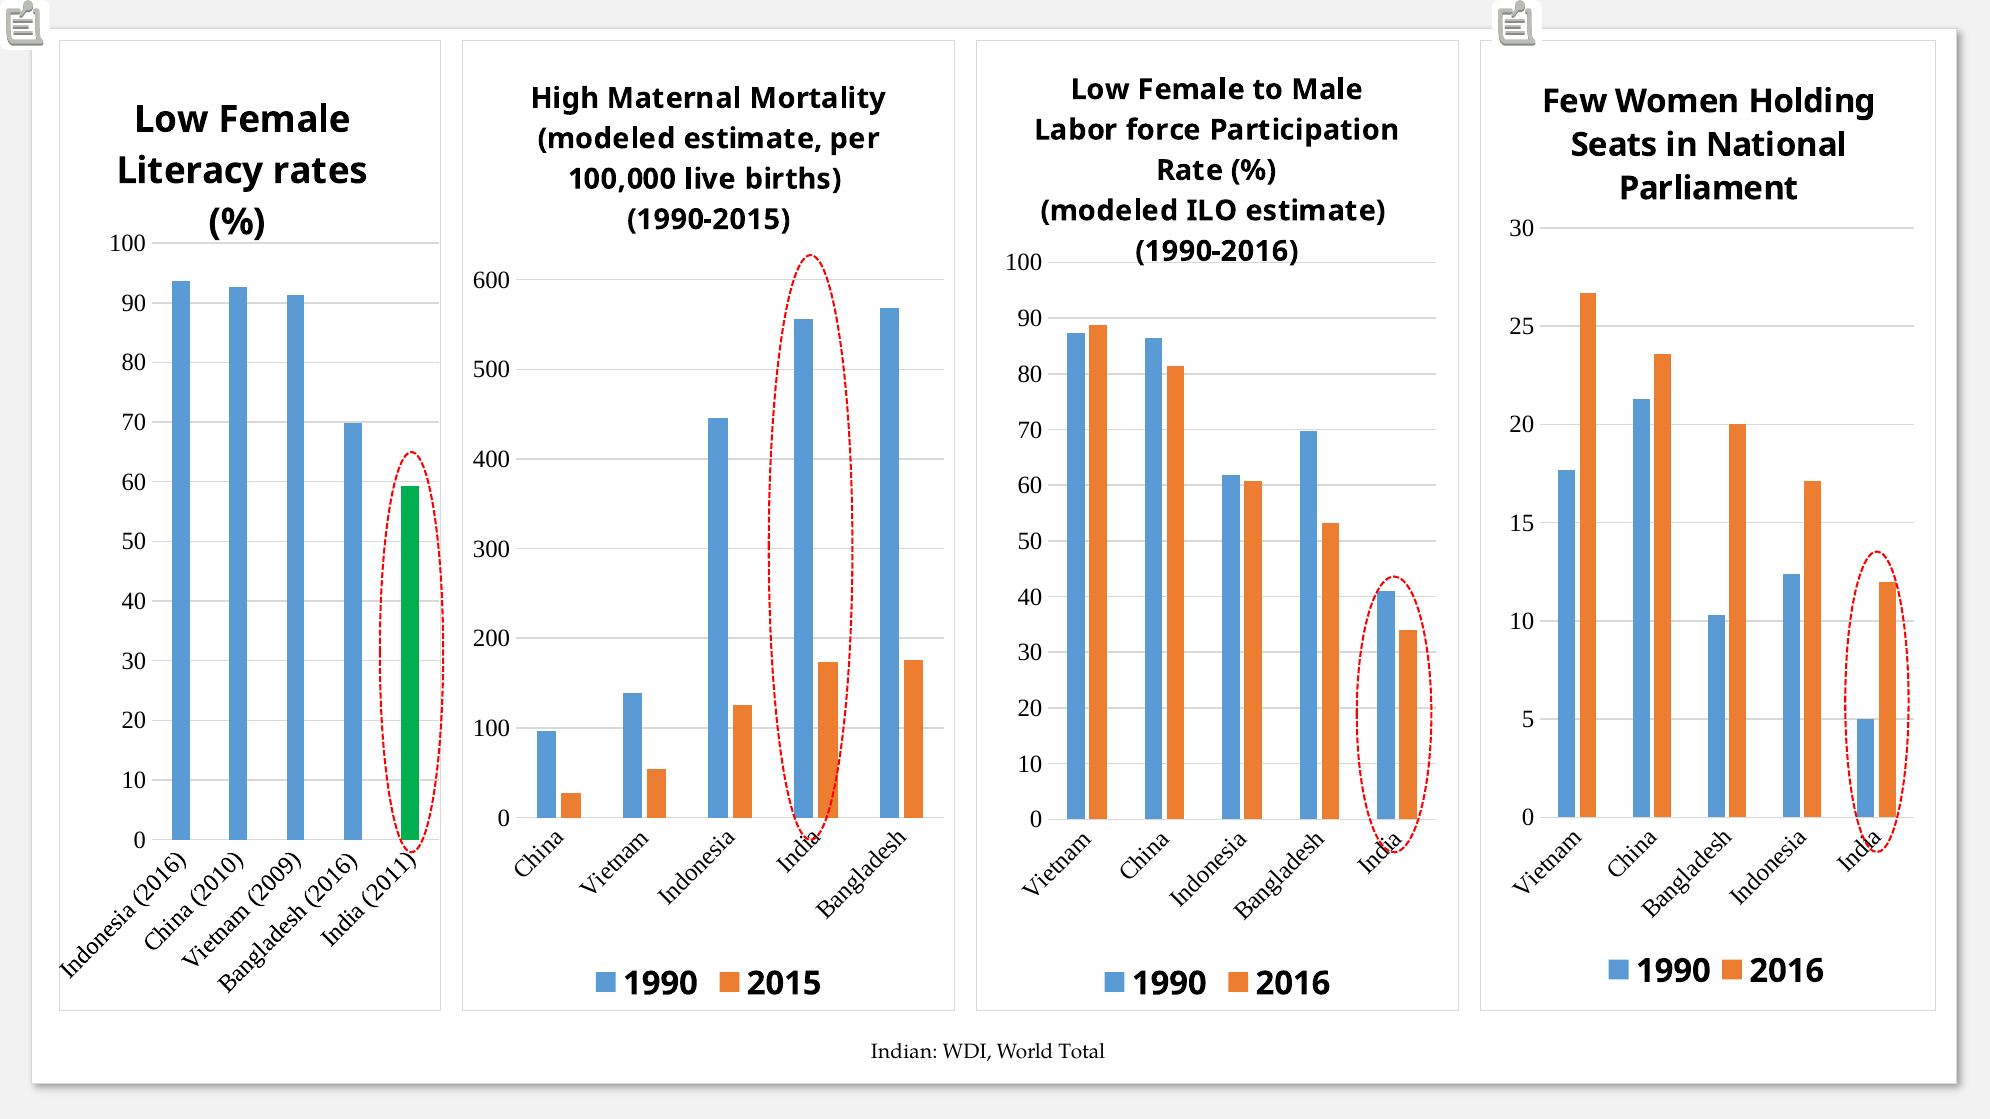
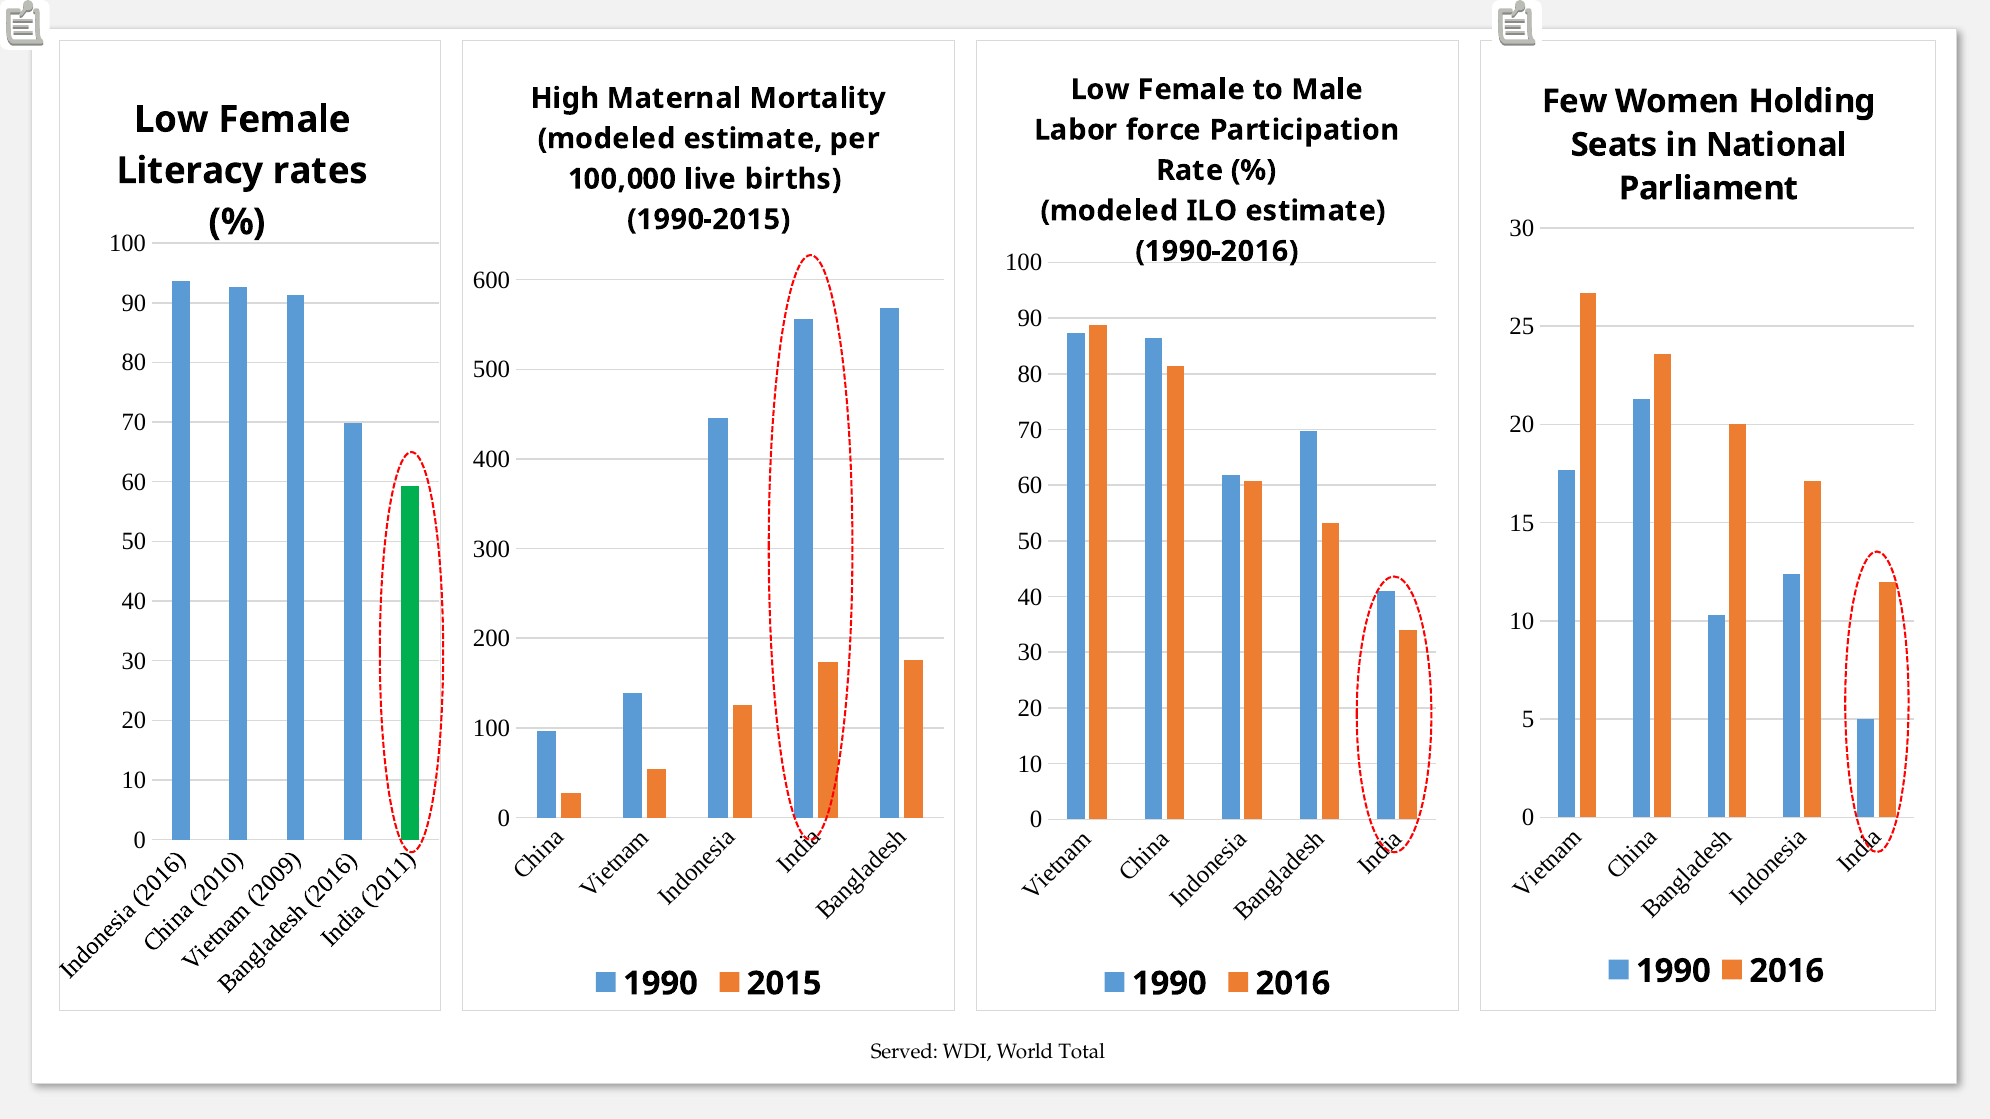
Indian: Indian -> Served (904, 1052)
